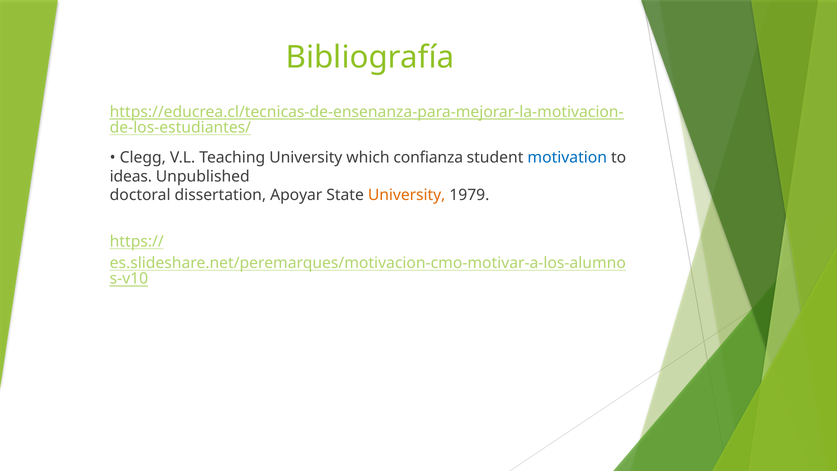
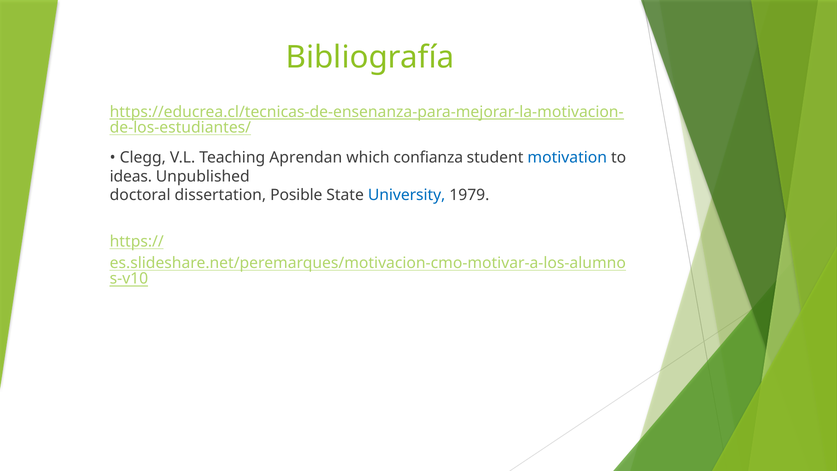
Teaching University: University -> Aprendan (306, 158)
Apoyar: Apoyar -> Posible (296, 195)
University colour: orange -> blue (407, 195)
